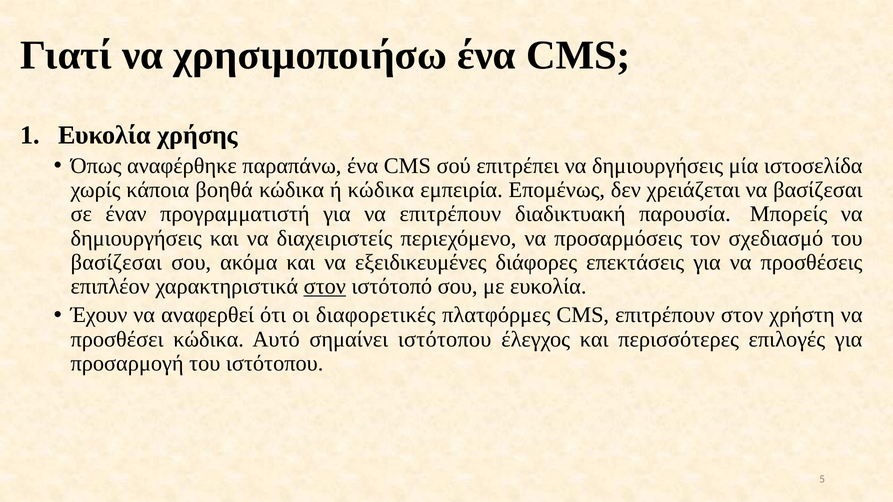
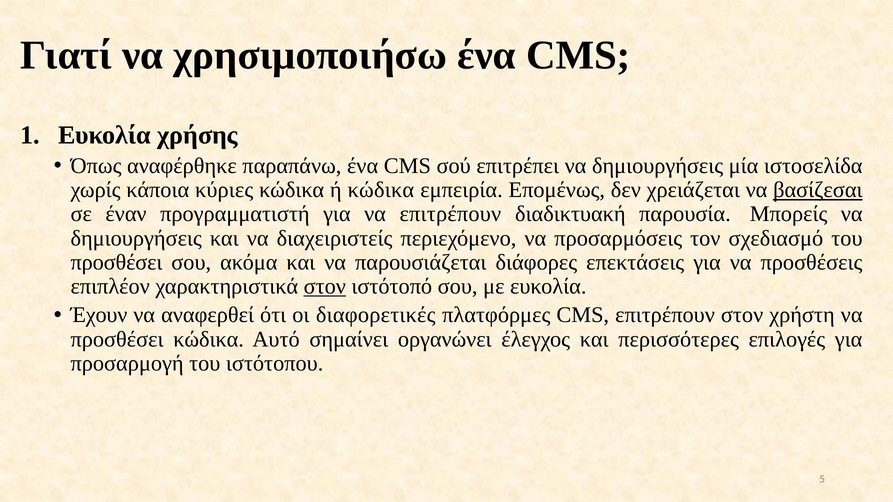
βοηθά: βοηθά -> κύριες (224, 190)
βασίζεσαι underline: none -> present (818, 190)
βασίζεσαι: βασίζεσαι -> προσθέσει (117, 262)
εξειδικευμένες: εξειδικευμένες -> παρουσιάζεται (421, 262)
σημαίνει ιστότοπου: ιστότοπου -> οργανώνει (445, 339)
